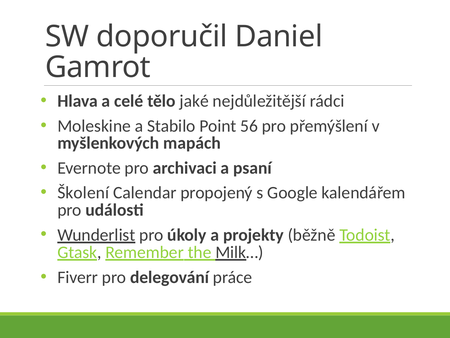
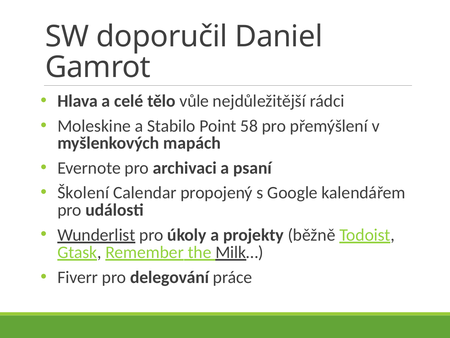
jaké: jaké -> vůle (194, 101)
56: 56 -> 58 (249, 126)
